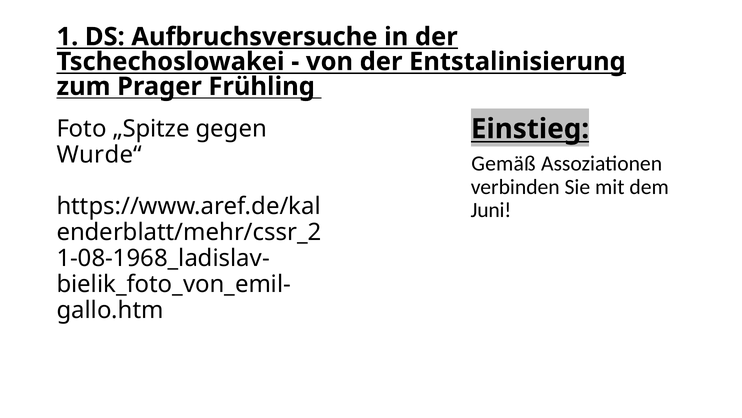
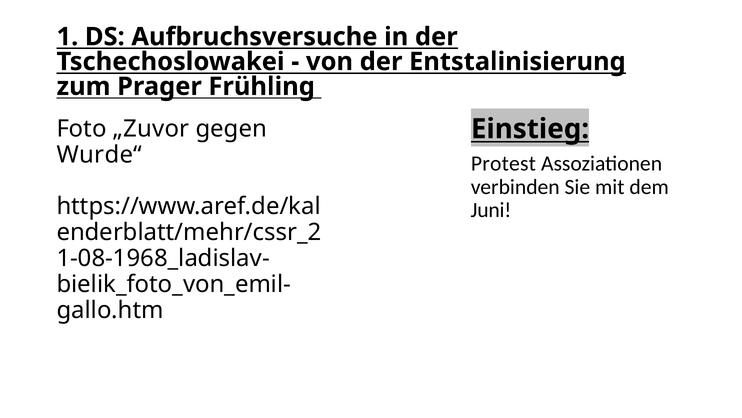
„Spitze: „Spitze -> „Zuvor (151, 129)
Gemäß: Gemäß -> Protest (503, 163)
